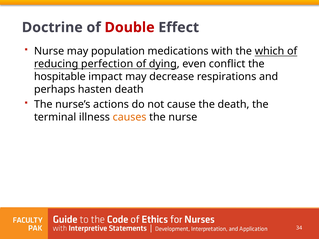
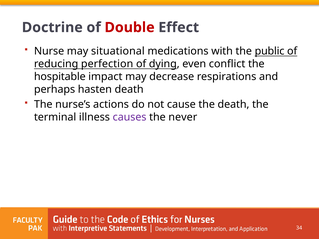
population: population -> situational (118, 51)
which: which -> public (270, 51)
causes colour: orange -> purple (130, 117)
the nurse: nurse -> never (183, 117)
